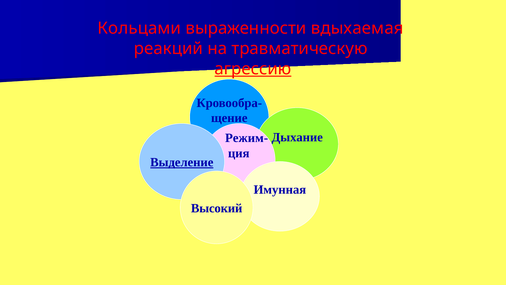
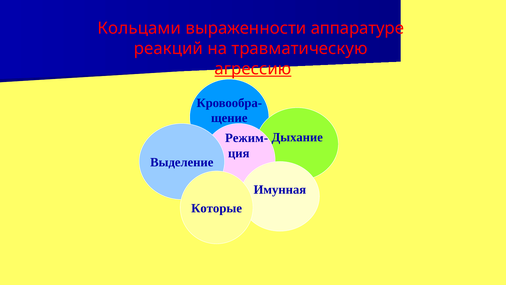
вдыхаемая: вдыхаемая -> аппаратуре (357, 28)
Выделение underline: present -> none (182, 162)
Высокий: Высокий -> Которые (217, 208)
